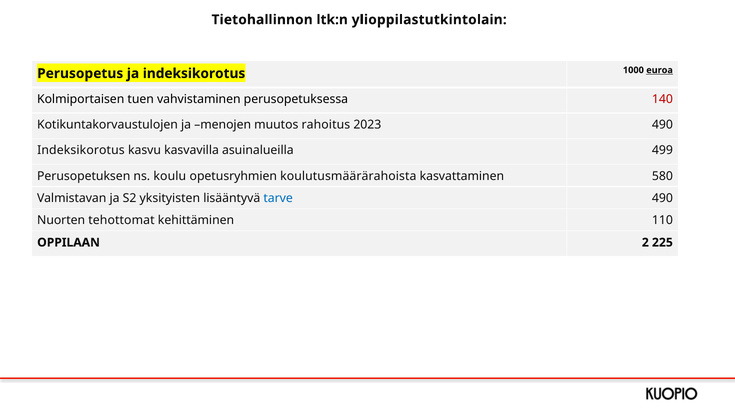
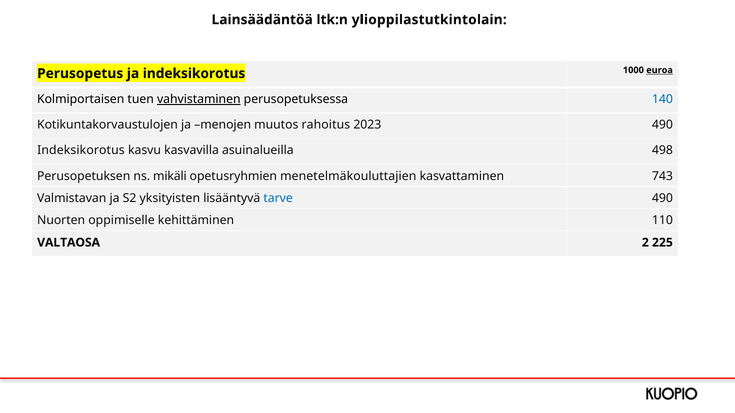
Tietohallinnon: Tietohallinnon -> Lainsäädäntöä (262, 20)
vahvistaminen underline: none -> present (199, 99)
140 colour: red -> blue (662, 99)
499: 499 -> 498 (662, 151)
koulu: koulu -> mikäli (170, 176)
koulutusmäärärahoista: koulutusmäärärahoista -> menetelmäkouluttajien (348, 176)
580: 580 -> 743 (662, 176)
tehottomat: tehottomat -> oppimiselle (122, 221)
OPPILAAN: OPPILAAN -> VALTAOSA (69, 243)
